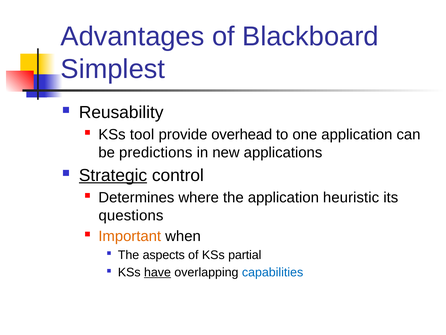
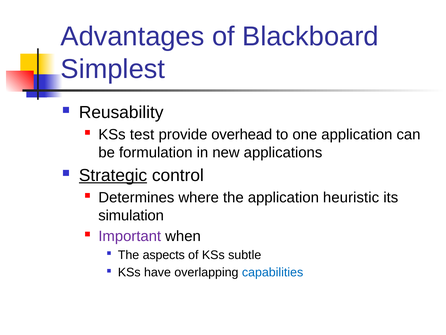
tool: tool -> test (142, 134)
predictions: predictions -> formulation (156, 152)
questions: questions -> simulation (131, 215)
Important colour: orange -> purple (130, 236)
partial: partial -> subtle (245, 255)
have underline: present -> none (157, 272)
